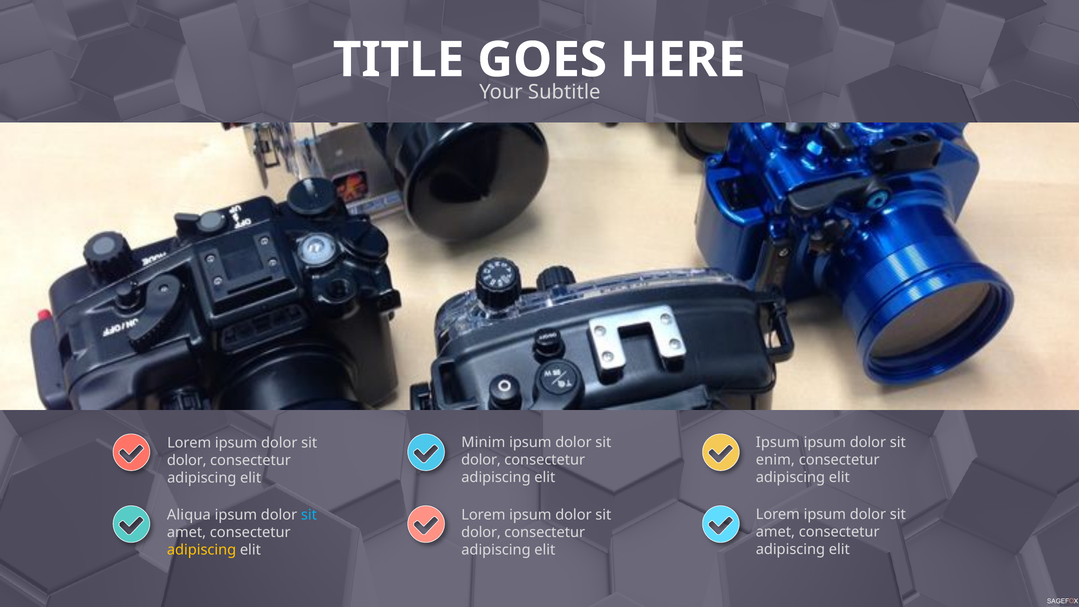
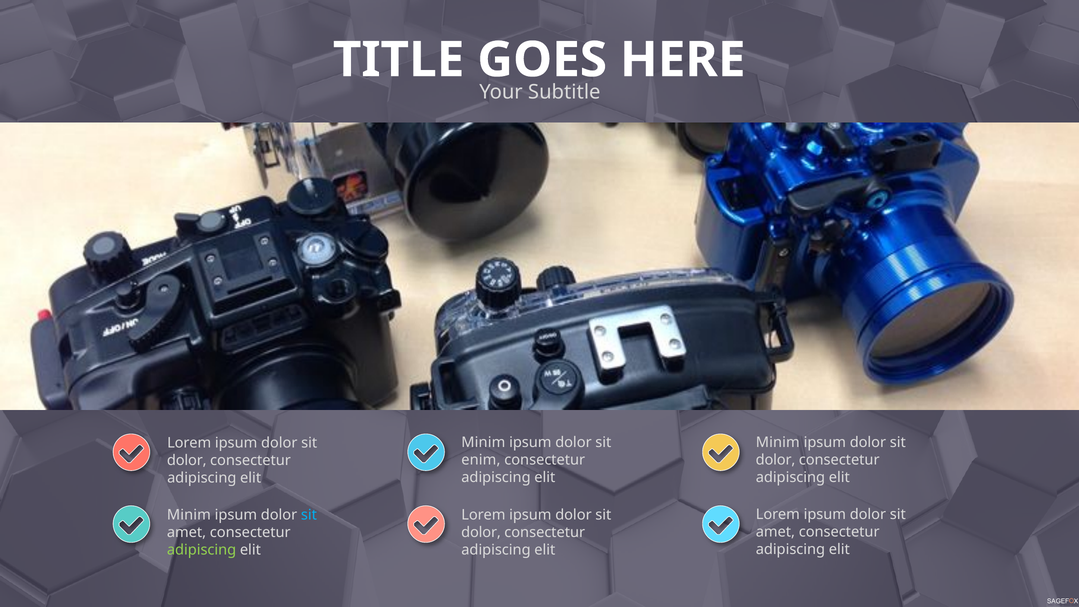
Ipsum: Ipsum -> Minim (778, 442)
dolor: dolor -> enim (481, 460)
enim: enim -> dolor (775, 460)
Aliqua: Aliqua -> Minim (189, 515)
adipiscing colour: yellow -> light green (202, 550)
